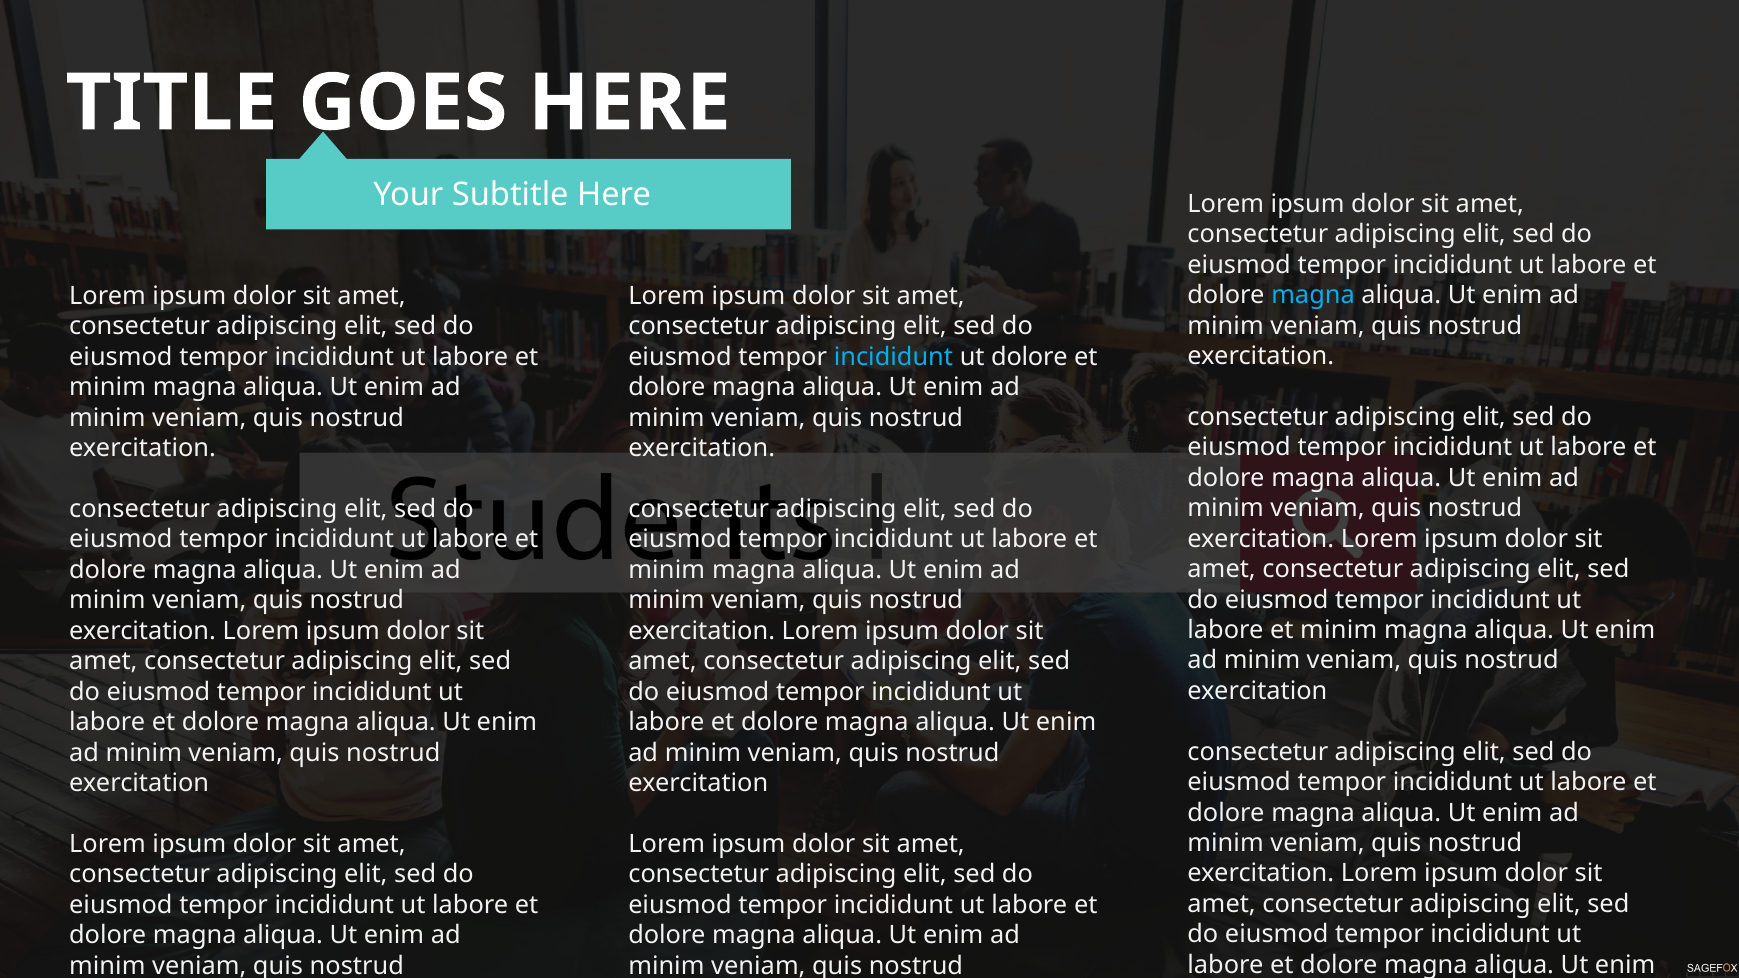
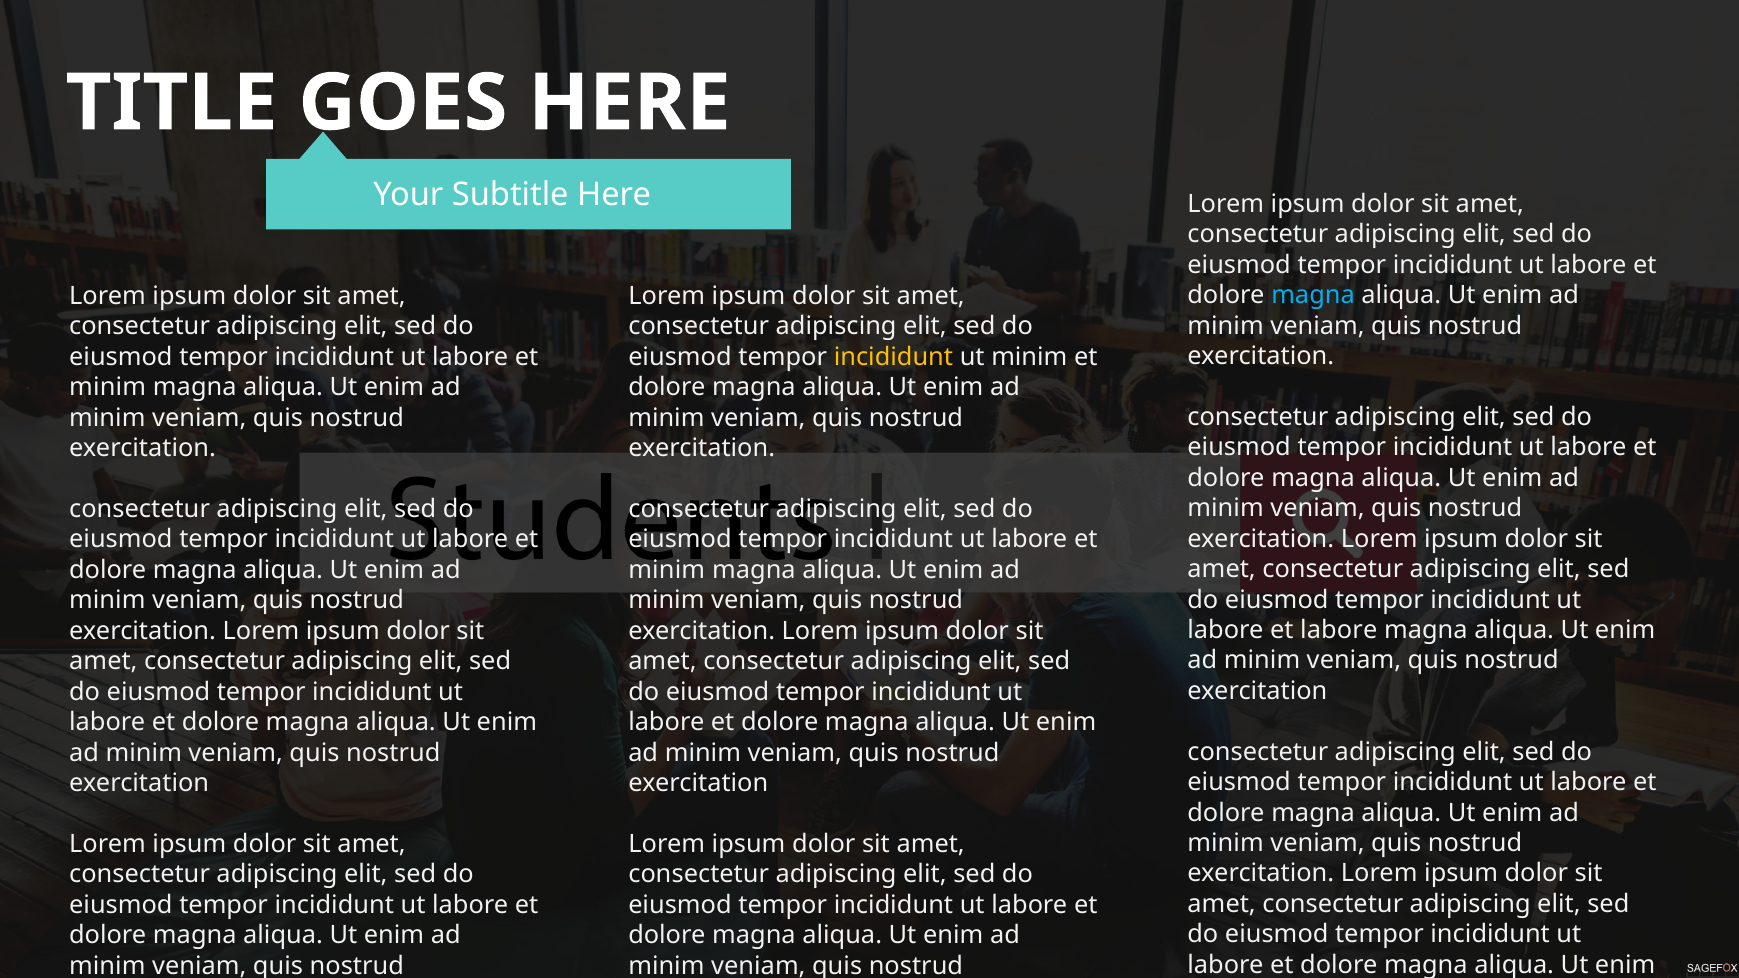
incididunt colour: light blue -> yellow (893, 357)
ut dolore: dolore -> minim (1029, 357)
minim: minim -> labore (1339, 630)
